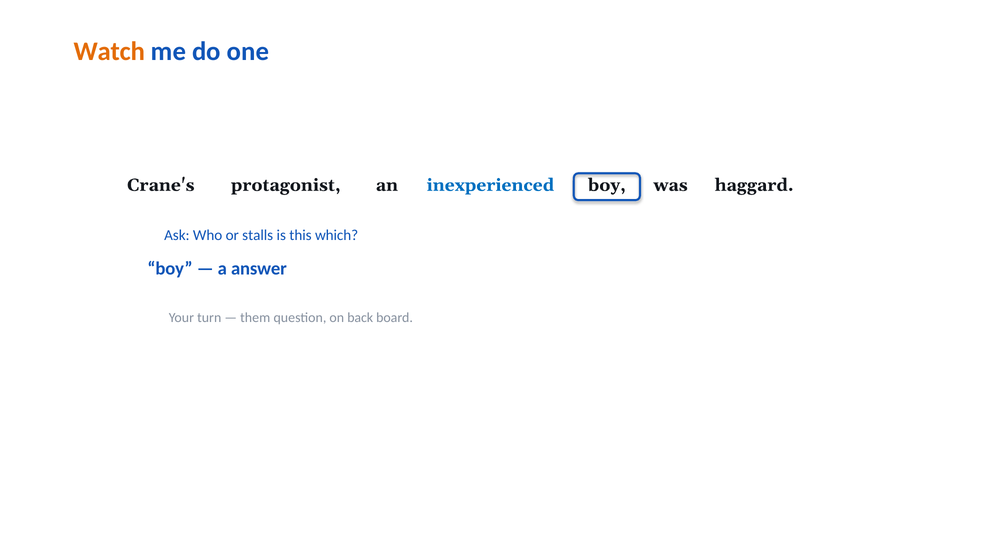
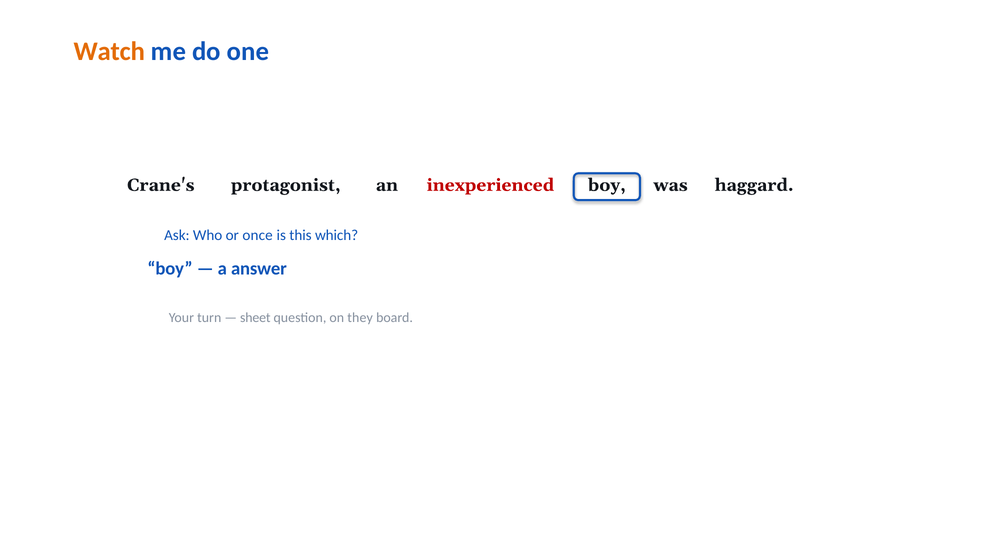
inexperienced colour: blue -> red (490, 185)
stalls: stalls -> once (258, 235)
them: them -> sheet (255, 317)
back: back -> they (360, 317)
